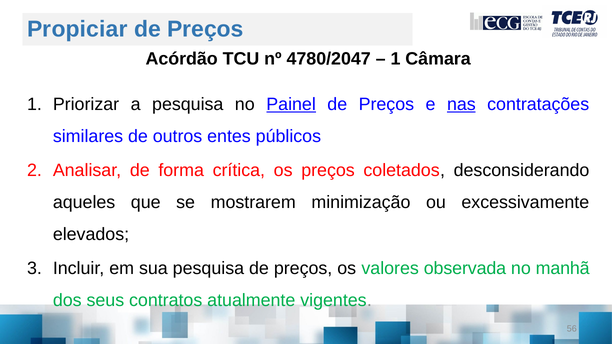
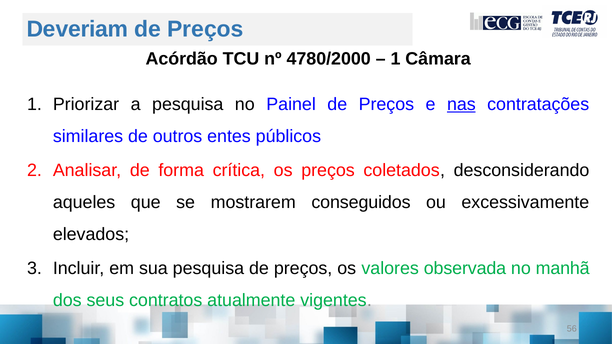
Propiciar: Propiciar -> Deveriam (78, 29)
4780/2047: 4780/2047 -> 4780/2000 (329, 59)
Painel underline: present -> none (291, 104)
minimização: minimização -> conseguidos (361, 202)
